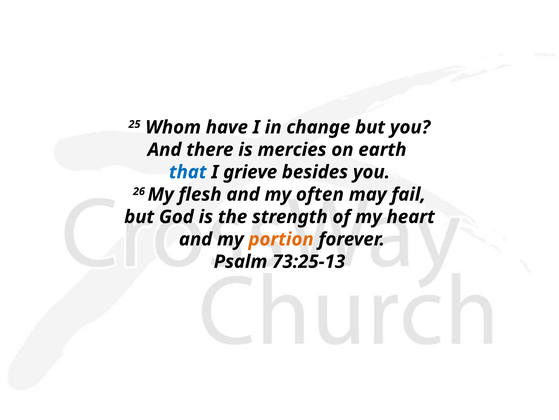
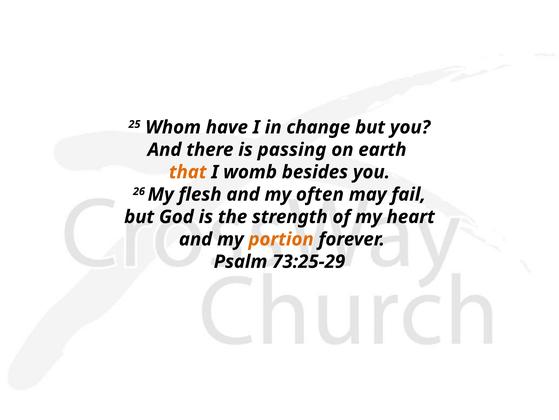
mercies: mercies -> passing (292, 149)
that colour: blue -> orange (188, 172)
grieve: grieve -> womb (250, 172)
73:25-13: 73:25-13 -> 73:25-29 (309, 261)
